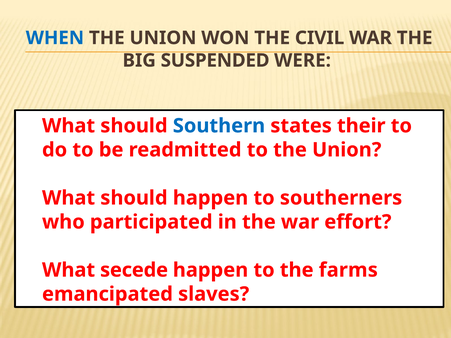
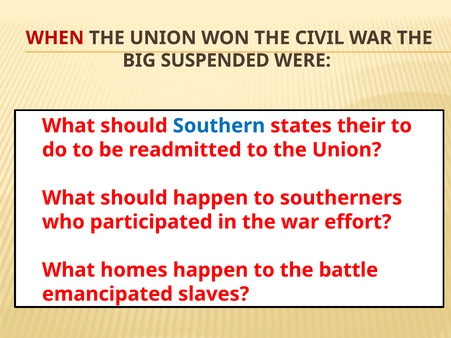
WHEN colour: blue -> red (55, 38)
secede: secede -> homes (134, 270)
farms: farms -> battle (348, 270)
